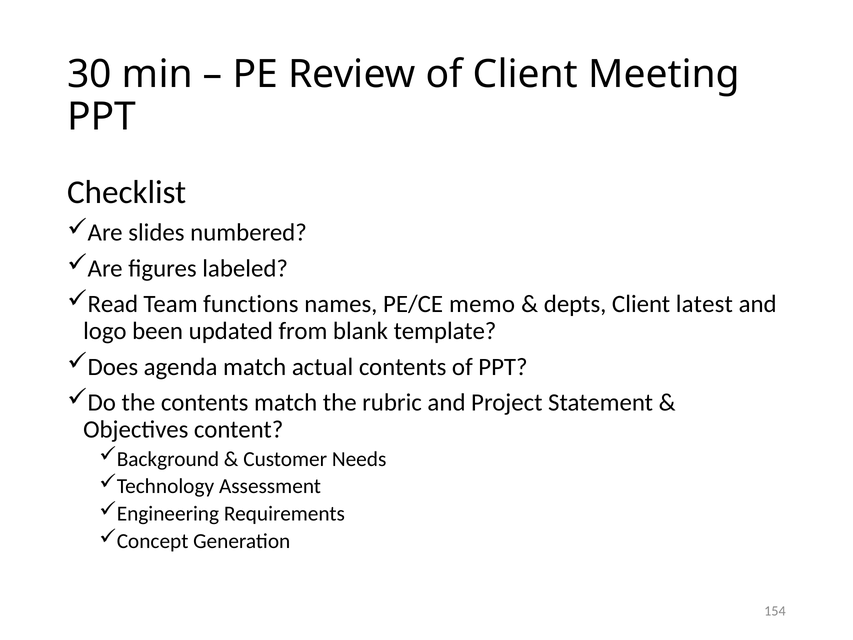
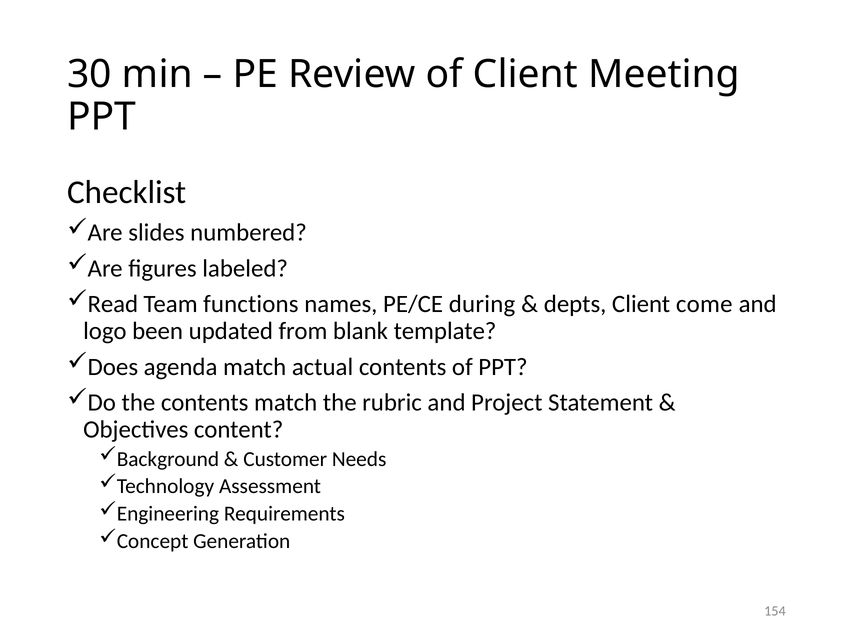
memo: memo -> during (482, 304)
latest: latest -> come (704, 304)
